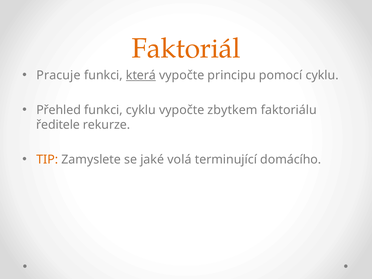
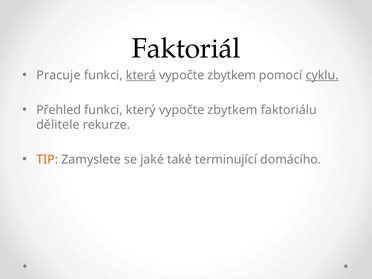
Faktoriál colour: orange -> black (186, 48)
principu: principu -> zbytkem (232, 75)
cyklu underline: none -> present (322, 75)
funkci cyklu: cyklu -> který (141, 110)
ředitele: ředitele -> dělitele (58, 125)
volá: volá -> také (179, 160)
